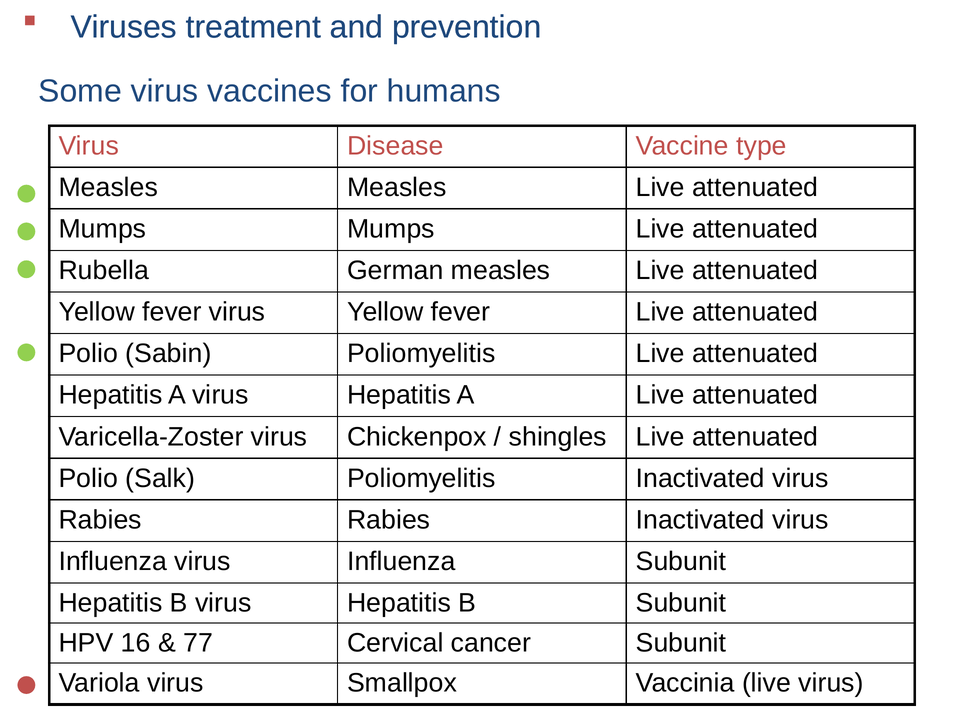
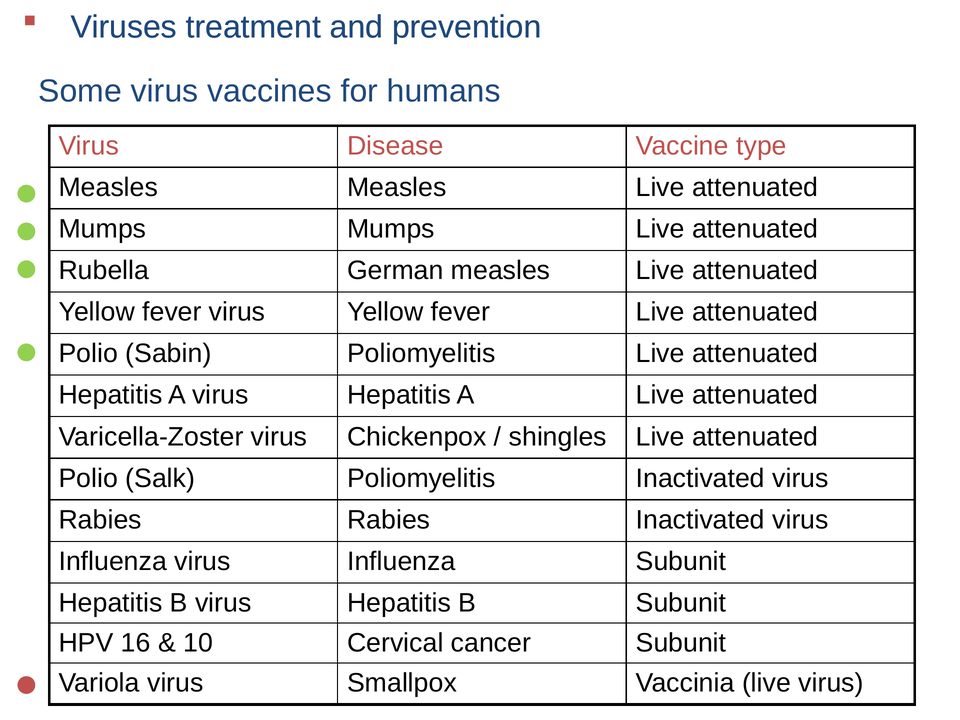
77: 77 -> 10 (198, 643)
